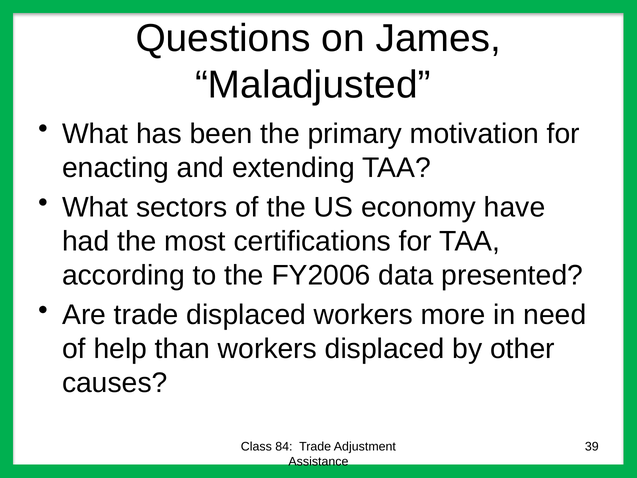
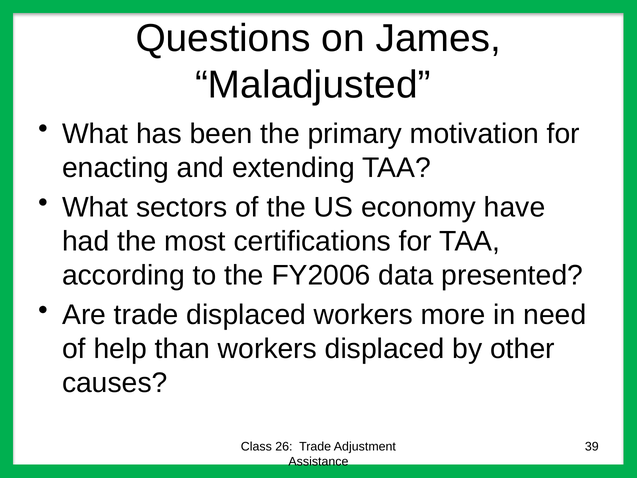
84: 84 -> 26 (284, 447)
